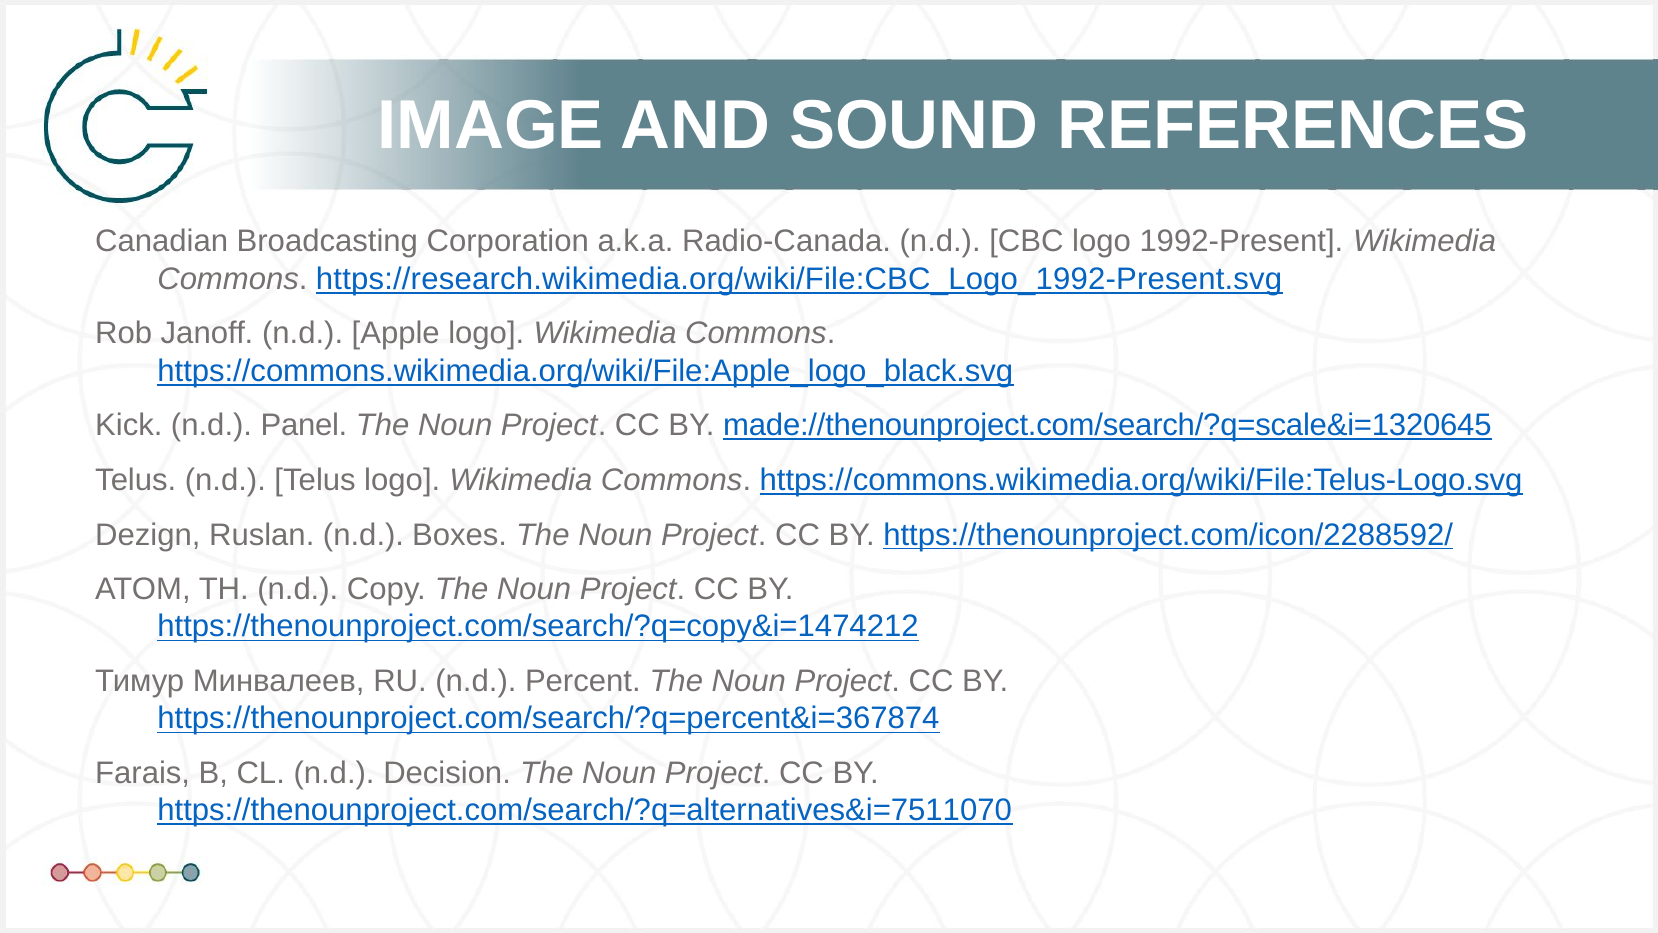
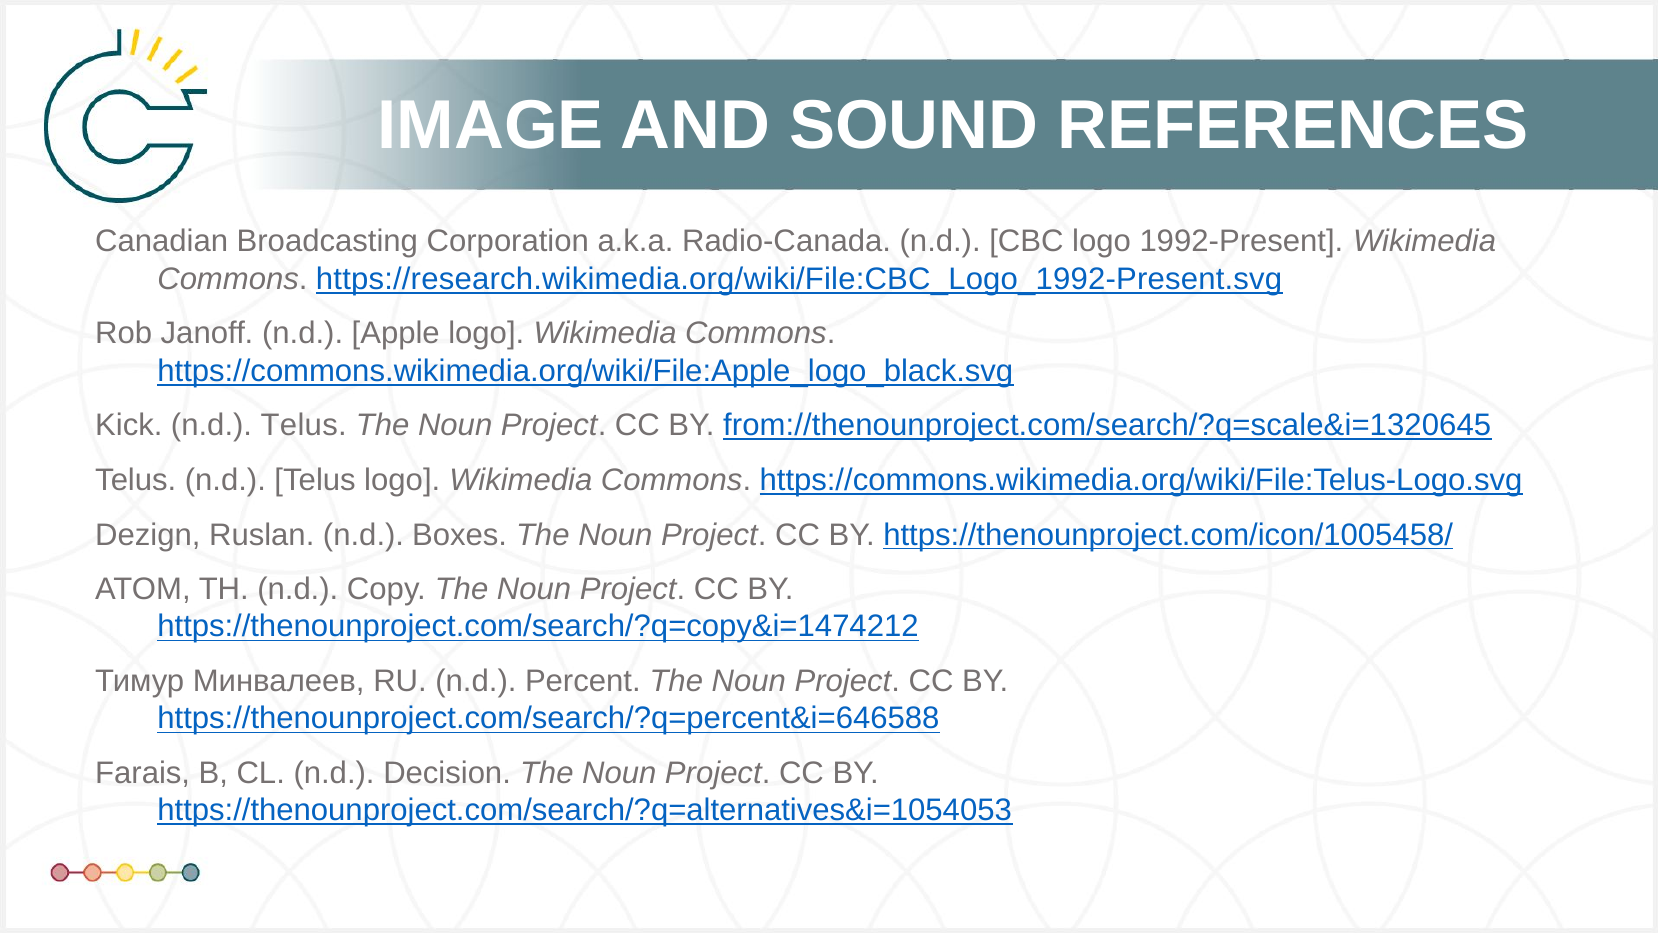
Kick n.d Panel: Panel -> Telus (304, 425)
made://thenounproject.com/search/?q=scale&i=1320645: made://thenounproject.com/search/?q=scale&i=1320645 -> from://thenounproject.com/search/?q=scale&i=1320645 (1107, 425)
https://thenounproject.com/icon/2288592/: https://thenounproject.com/icon/2288592/ -> https://thenounproject.com/icon/1005458/ (1168, 535)
https://thenounproject.com/search/?q=percent&i=367874: https://thenounproject.com/search/?q=percent&i=367874 -> https://thenounproject.com/search/?q=percent&i=646588 (548, 718)
https://thenounproject.com/search/?q=alternatives&i=7511070: https://thenounproject.com/search/?q=alternatives&i=7511070 -> https://thenounproject.com/search/?q=alternatives&i=1054053 (585, 810)
